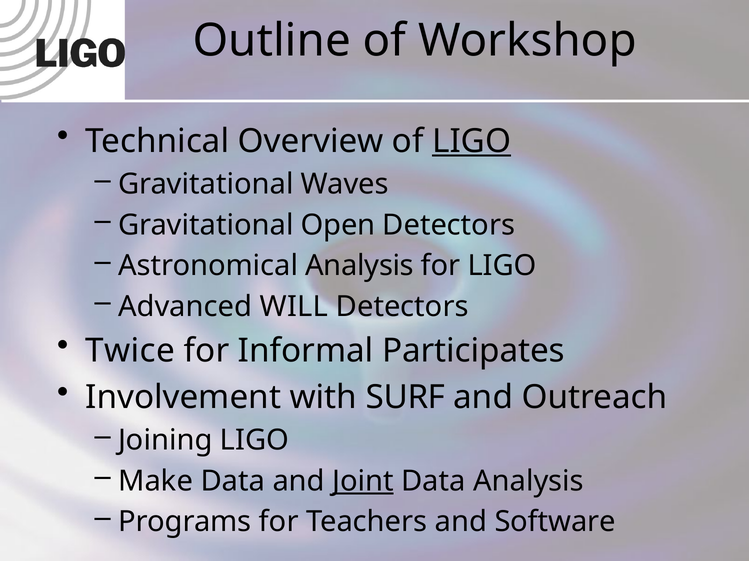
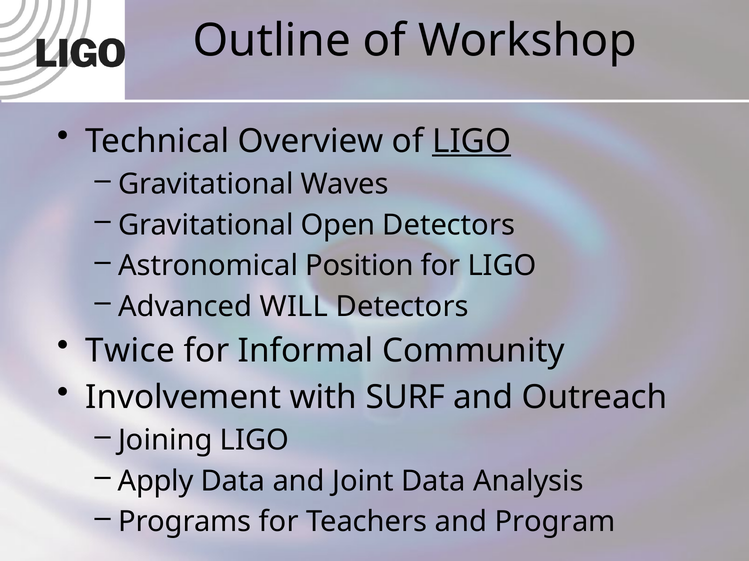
Astronomical Analysis: Analysis -> Position (360, 266)
Participates: Participates -> Community (473, 351)
Make: Make -> Apply (156, 482)
Joint underline: present -> none (363, 482)
Software: Software -> Program (555, 523)
